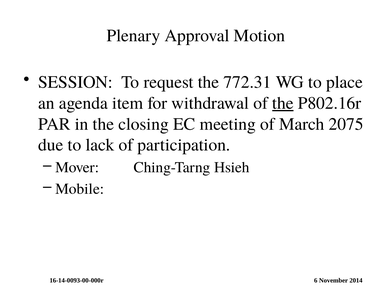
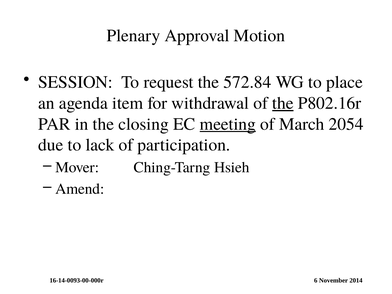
772.31: 772.31 -> 572.84 (247, 82)
meeting underline: none -> present (228, 124)
2075: 2075 -> 2054 (346, 124)
Mobile: Mobile -> Amend (80, 189)
